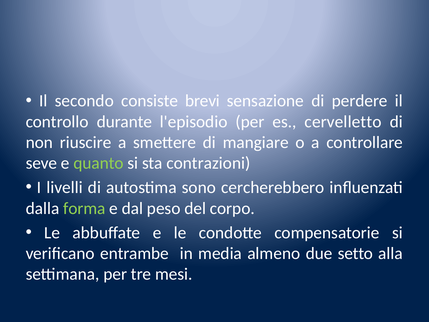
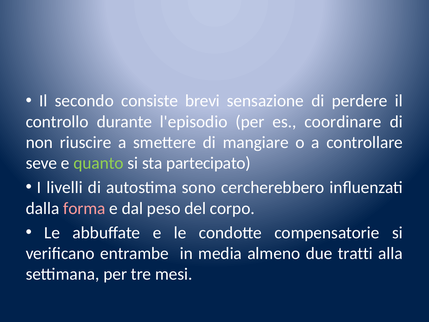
cervelletto: cervelletto -> coordinare (343, 122)
contrazioni: contrazioni -> partecipato (209, 163)
forma colour: light green -> pink (84, 208)
setto: setto -> tratti (355, 253)
